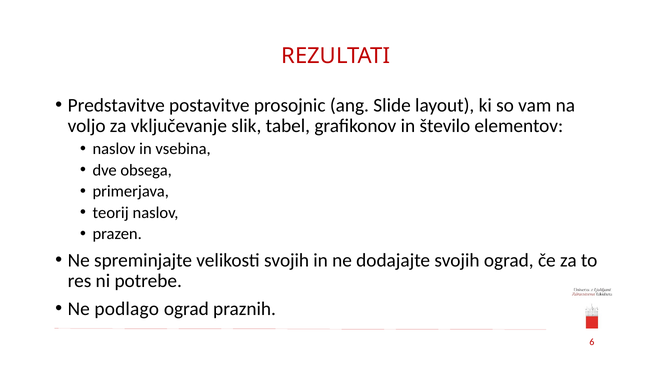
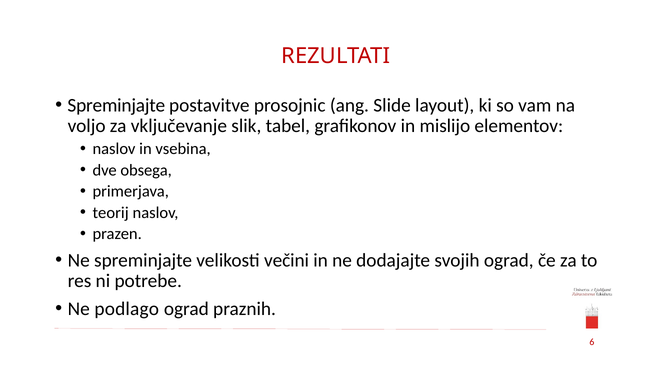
Predstavitve: Predstavitve -> Spreminjajte (116, 105)
število: število -> mislijo (445, 126)
velikosti svojih: svojih -> večini (287, 260)
